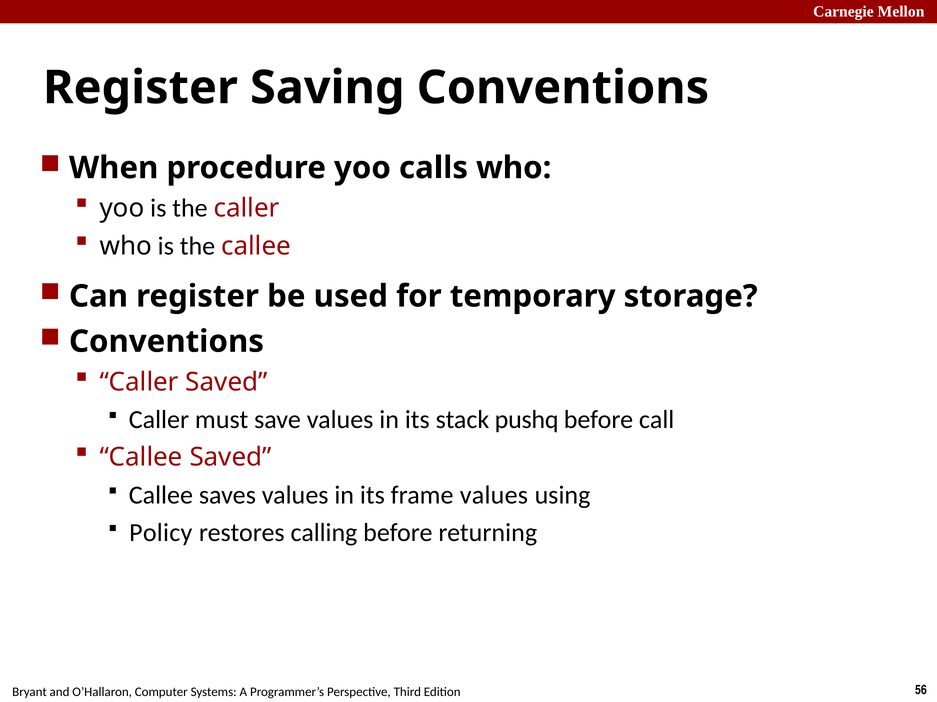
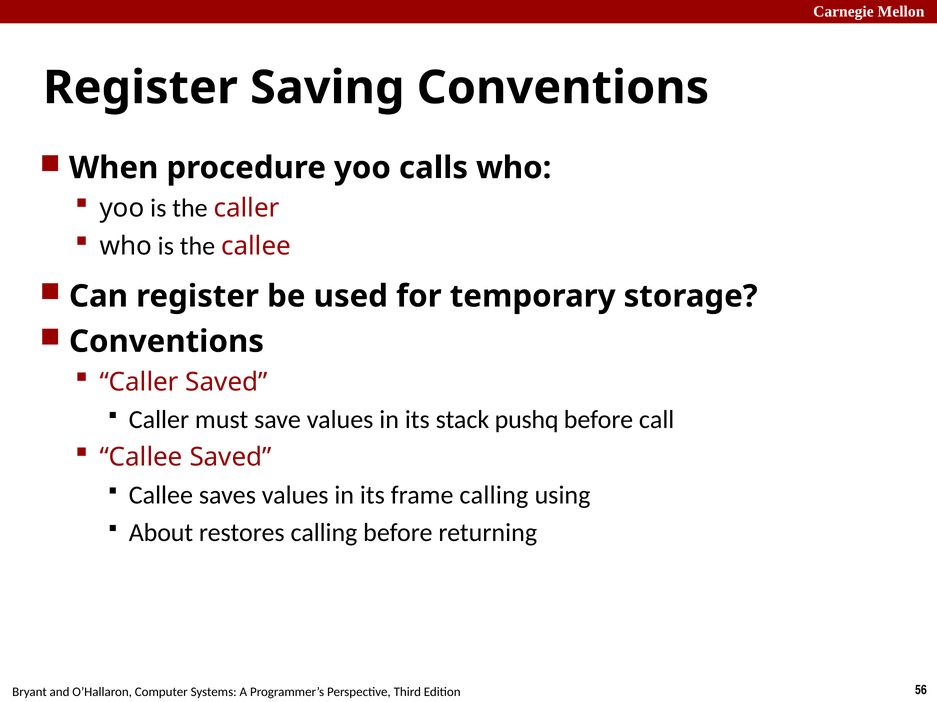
frame values: values -> calling (494, 496)
Policy: Policy -> About (161, 533)
